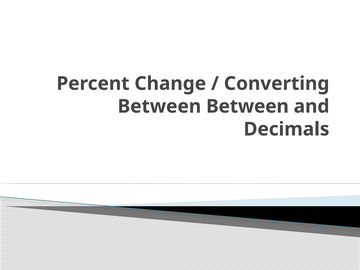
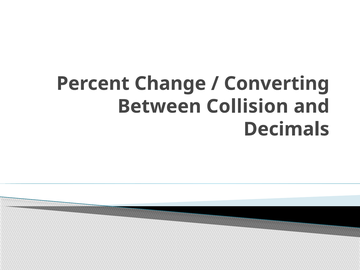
Between Between: Between -> Collision (247, 106)
